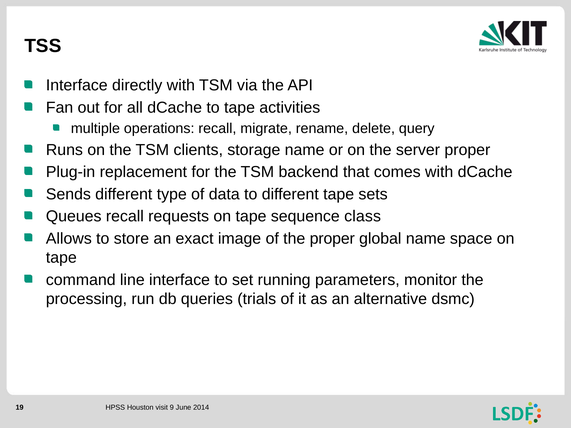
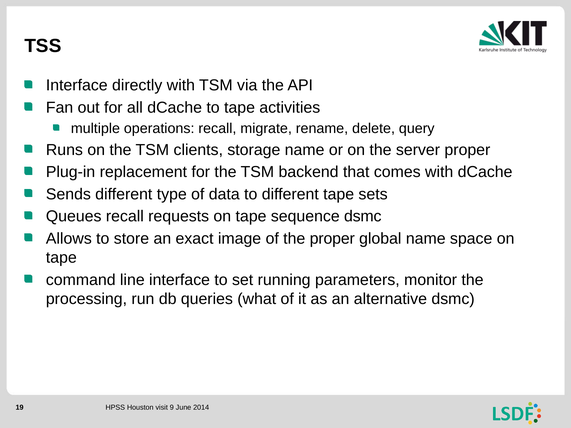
sequence class: class -> dsmc (363, 217)
trials: trials -> what (257, 299)
